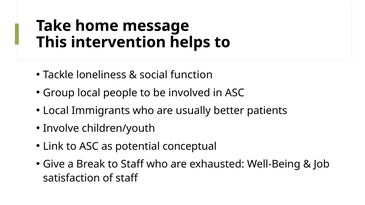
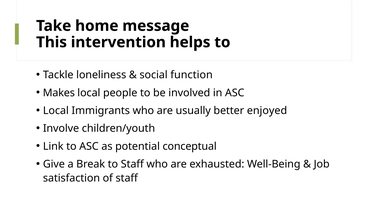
Group: Group -> Makes (59, 93)
patients: patients -> enjoyed (267, 111)
